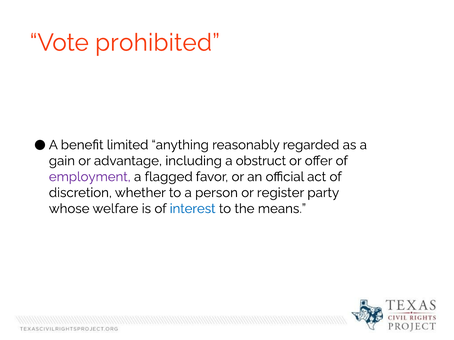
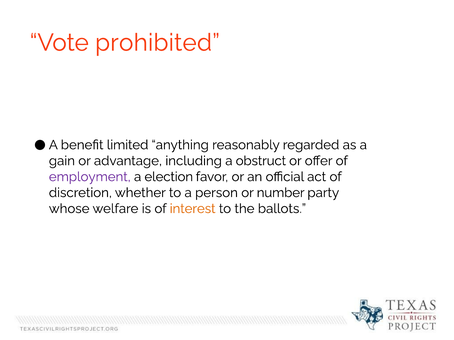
flagged: flagged -> election (169, 177)
register: register -> number (281, 193)
interest colour: blue -> orange (193, 209)
means: means -> ballots (282, 209)
